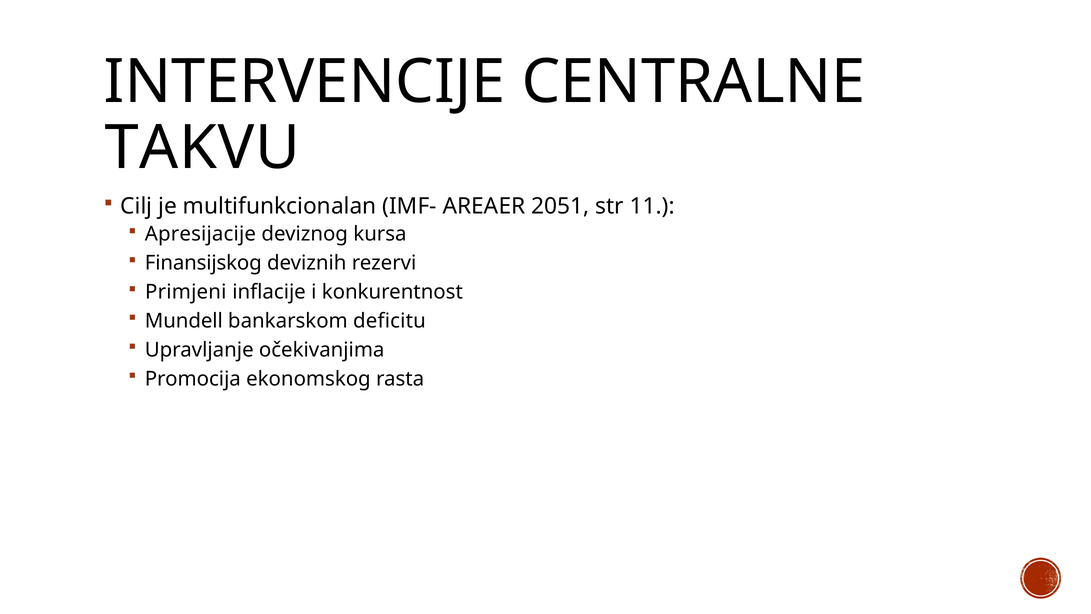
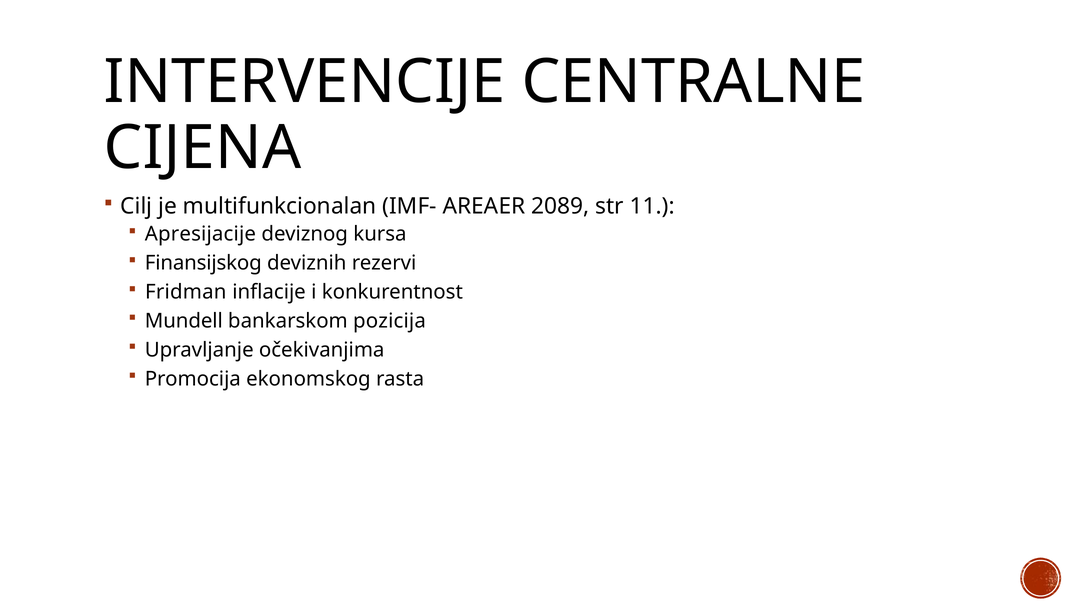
TAKVU: TAKVU -> CIJENA (203, 148)
2051: 2051 -> 2089 (560, 206)
Primjeni: Primjeni -> Fridman (186, 292)
deficitu: deficitu -> pozicija (390, 321)
